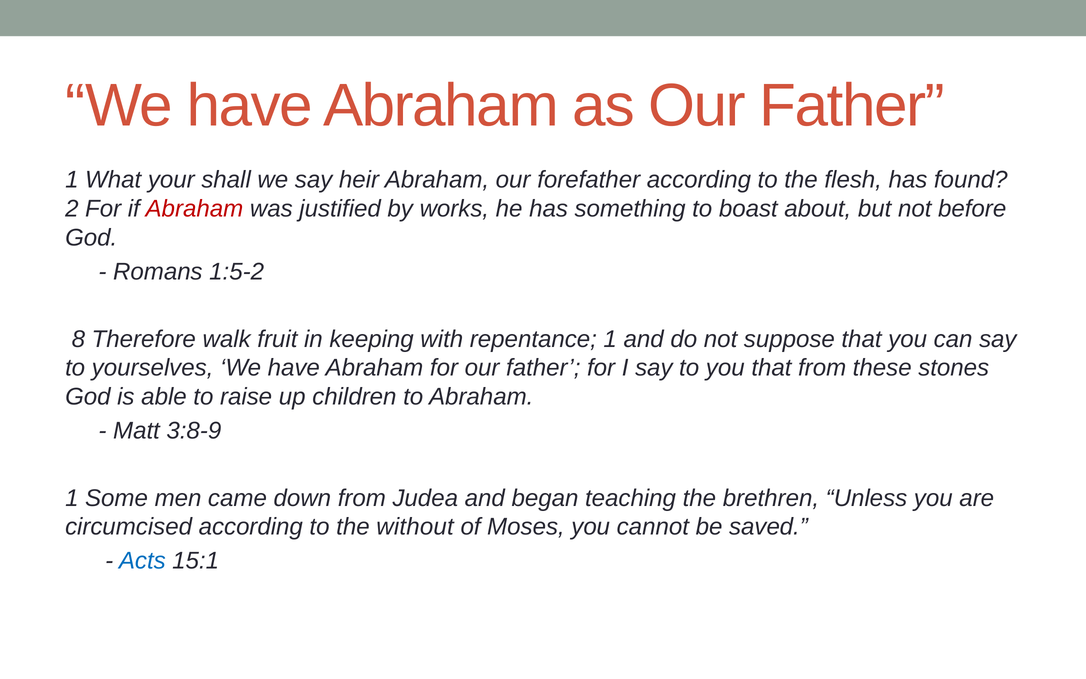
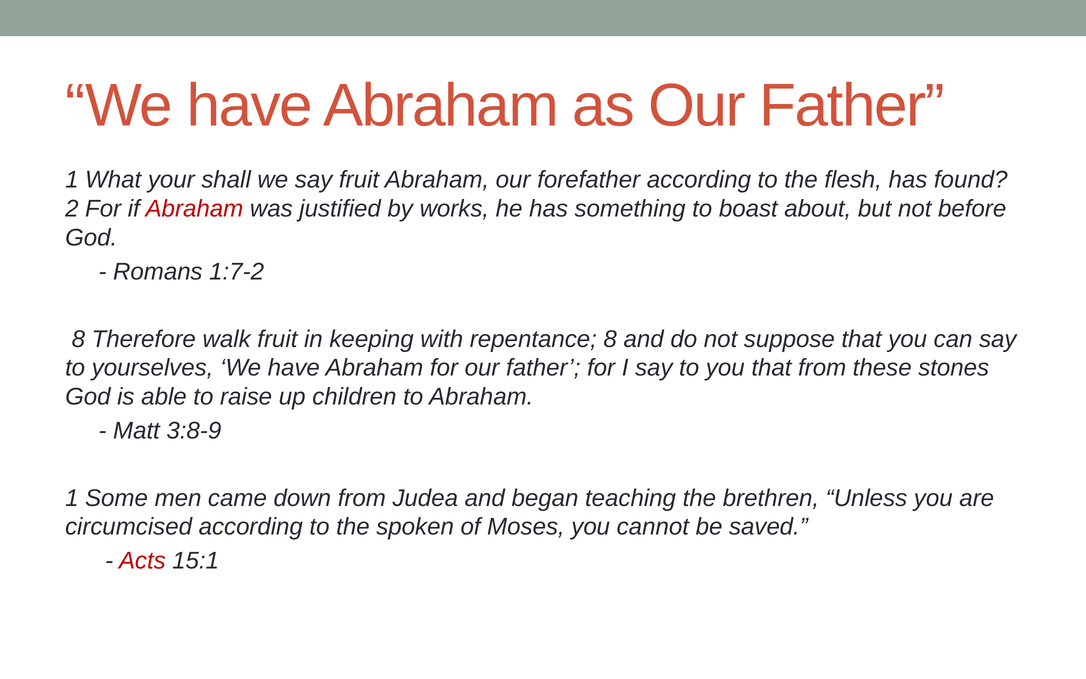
say heir: heir -> fruit (359, 180)
1:5-2: 1:5-2 -> 1:7-2 (237, 271)
repentance 1: 1 -> 8 (610, 339)
without: without -> spoken (415, 527)
Acts colour: blue -> red (142, 561)
